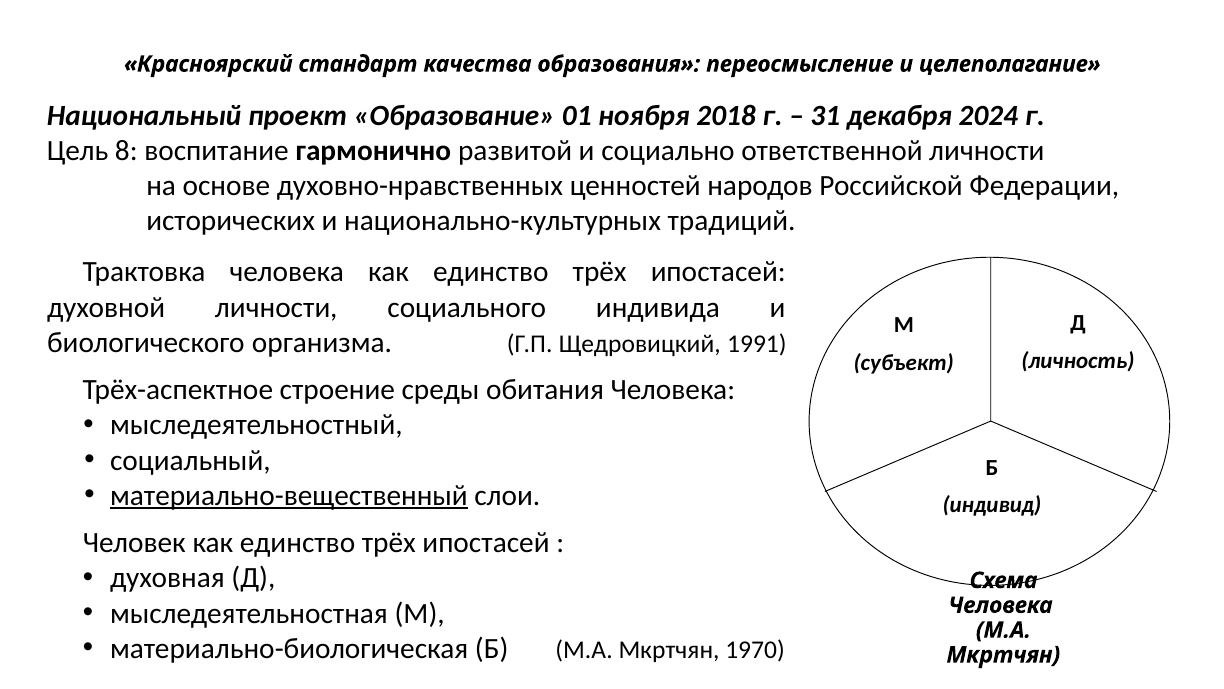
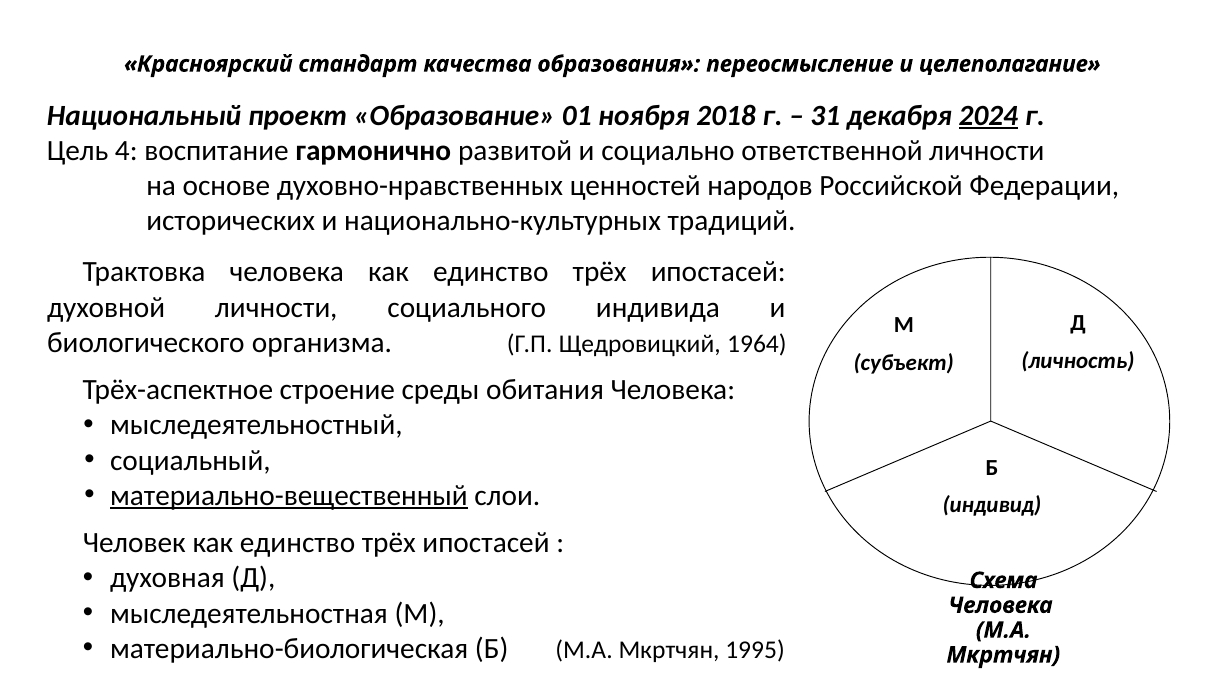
2024 underline: none -> present (988, 116)
8: 8 -> 4 (126, 151)
1991: 1991 -> 1964 (757, 344)
1970: 1970 -> 1995 (755, 649)
